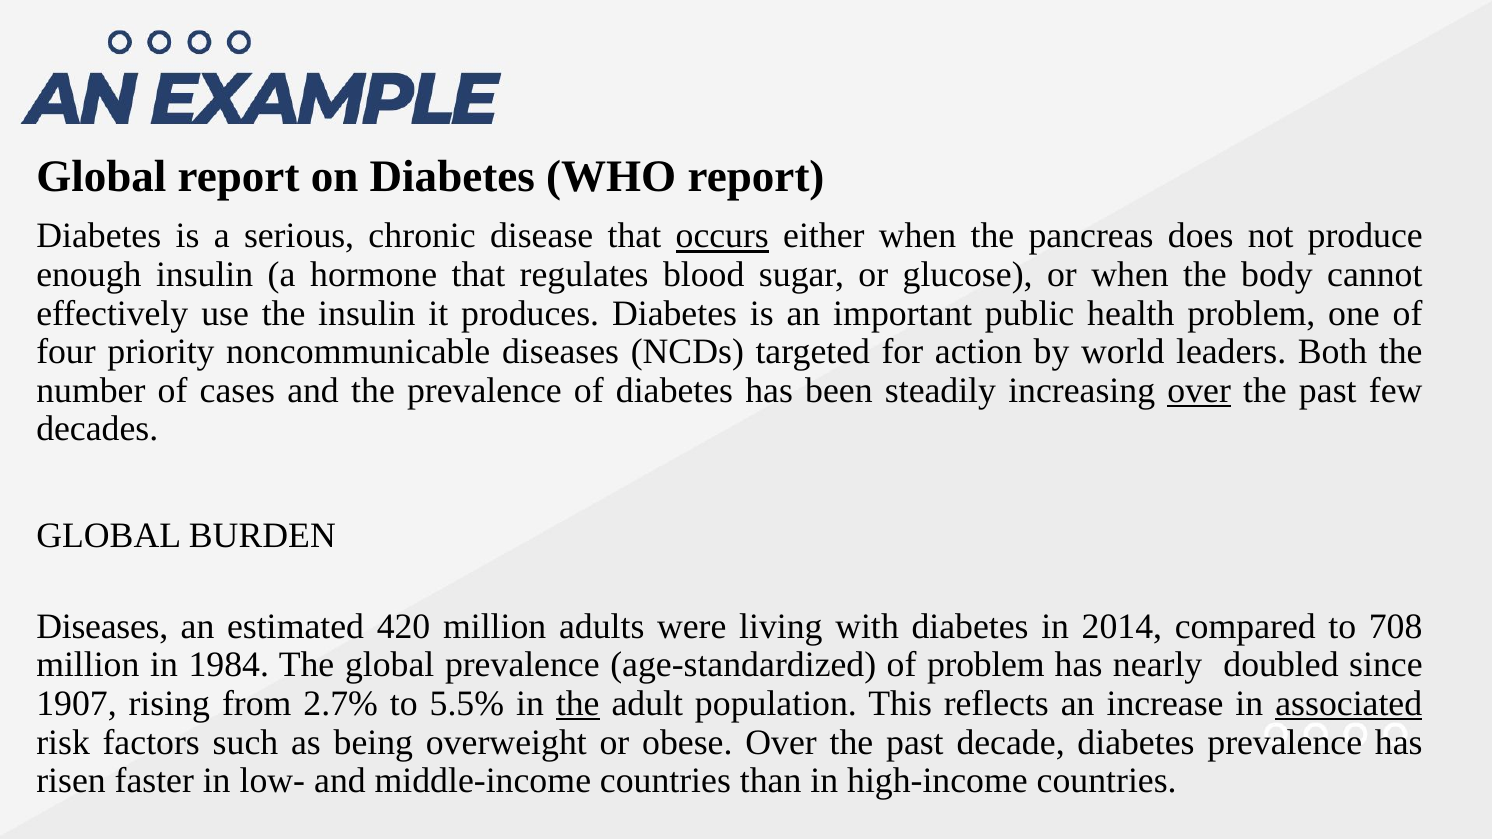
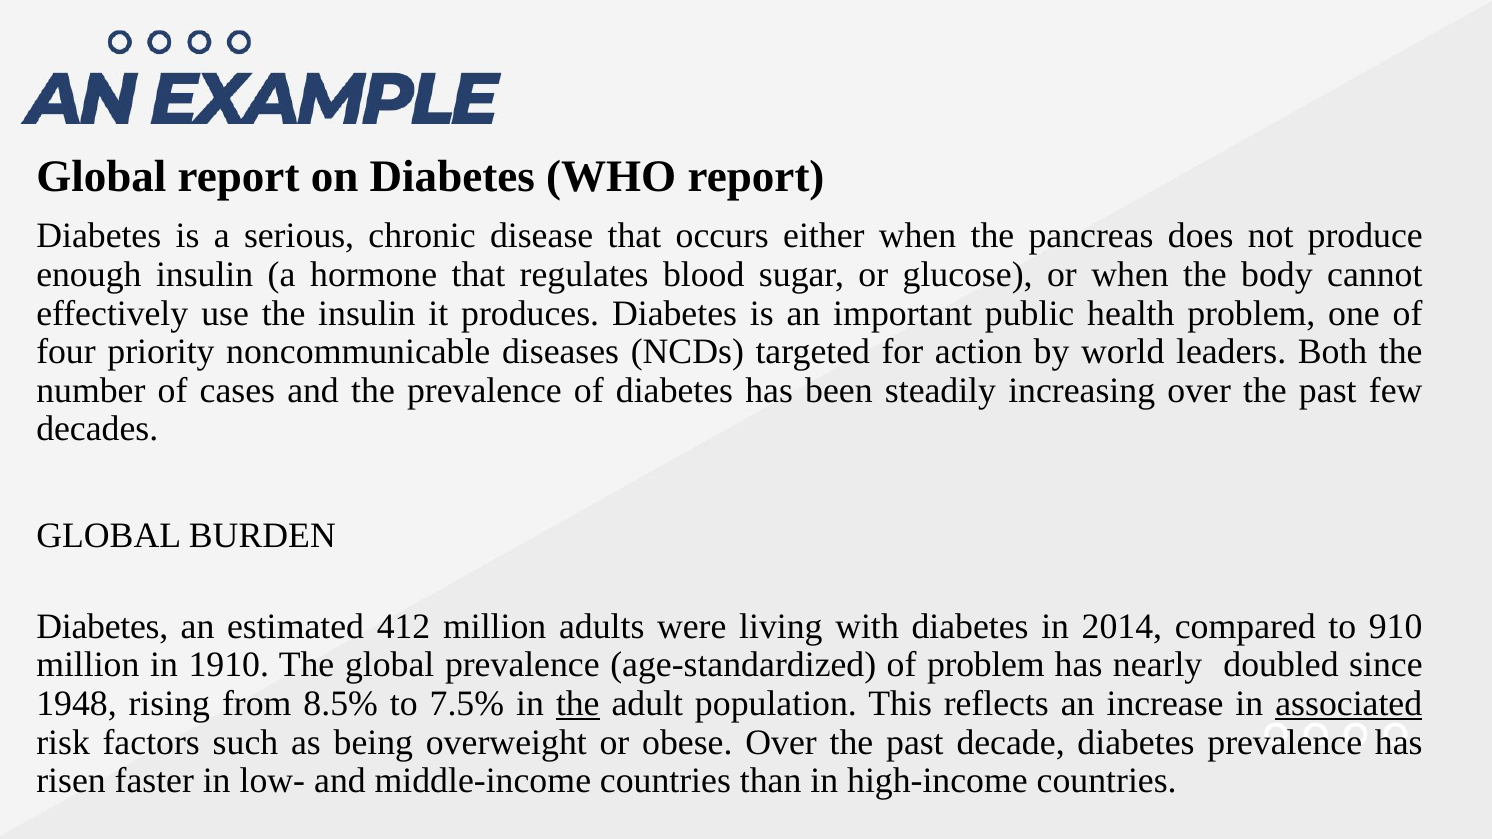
occurs underline: present -> none (722, 236)
over underline: present -> none (1199, 391)
Diseases: Diseases -> Diabetes (102, 627)
420: 420 -> 412 (404, 627)
708: 708 -> 910 (1396, 627)
1984: 1984 -> 1910 (229, 665)
1907: 1907 -> 1948 (77, 704)
2.7%: 2.7% -> 8.5% (341, 704)
5.5%: 5.5% -> 7.5% (467, 704)
